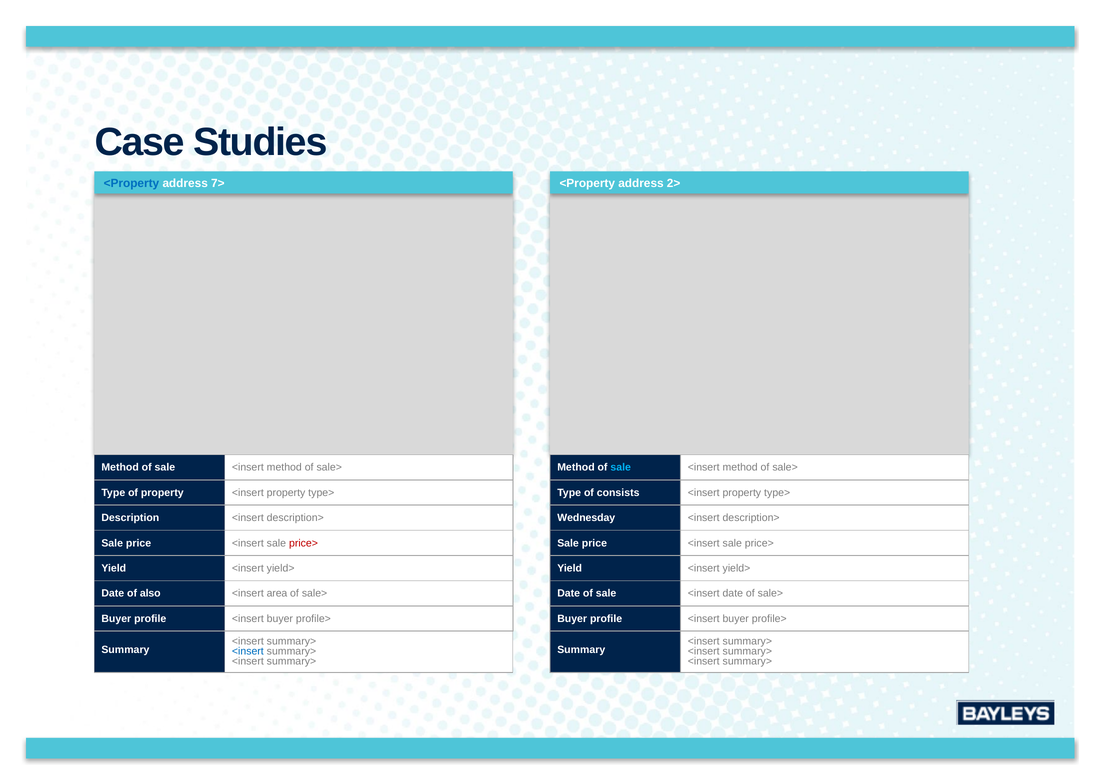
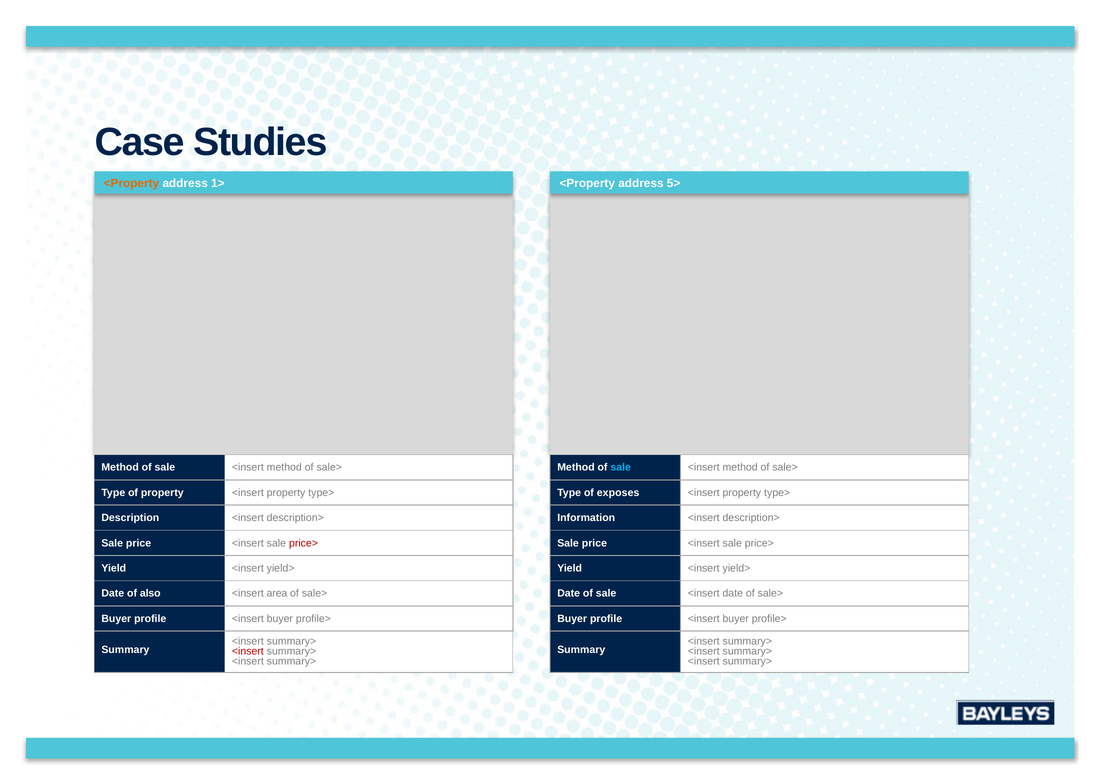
<Property colour: blue -> orange (131, 183)
7>: 7> -> 1> (218, 183)
2>: 2> -> 5> (674, 183)
consists: consists -> exposes (618, 493)
Wednesday: Wednesday -> Information (586, 518)
<insert colour: blue -> red (248, 651)
